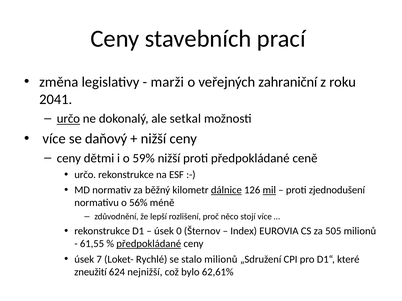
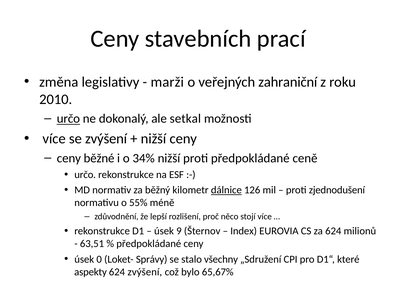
2041: 2041 -> 2010 (56, 99)
se daňový: daňový -> zvýšení (106, 139)
dětmi: dětmi -> běžné (99, 158)
59%: 59% -> 34% (144, 158)
mil underline: present -> none (269, 190)
56%: 56% -> 55% (138, 203)
0: 0 -> 9 (179, 231)
za 505: 505 -> 624 (333, 231)
61,55: 61,55 -> 63,51 (92, 244)
předpokládané underline: present -> none (149, 244)
7: 7 -> 0 (99, 260)
Rychlé: Rychlé -> Správy (152, 260)
stalo milionů: milionů -> všechny (221, 260)
zneužití: zneužití -> aspekty (91, 272)
624 nejnižší: nejnižší -> zvýšení (145, 272)
62,61%: 62,61% -> 65,67% (218, 272)
